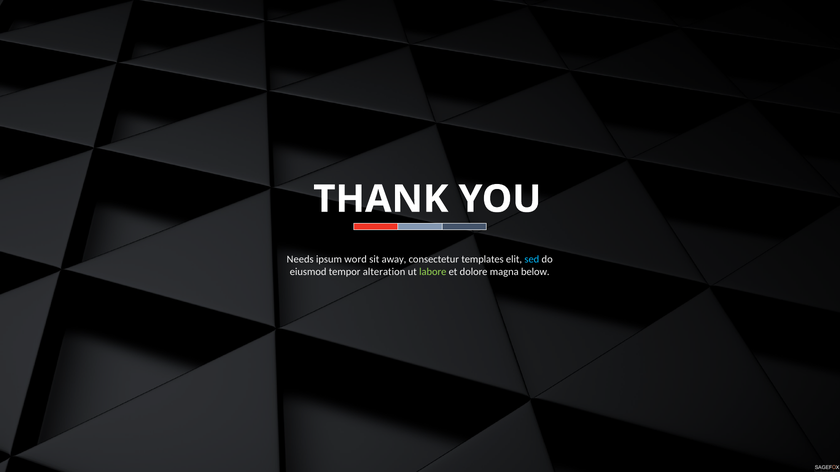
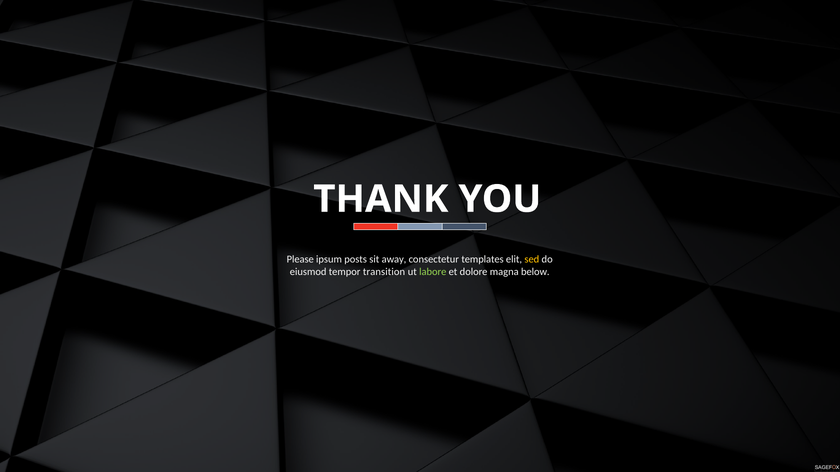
Needs: Needs -> Please (300, 259)
word: word -> posts (356, 259)
sed colour: light blue -> yellow (532, 259)
alteration: alteration -> transition (384, 272)
